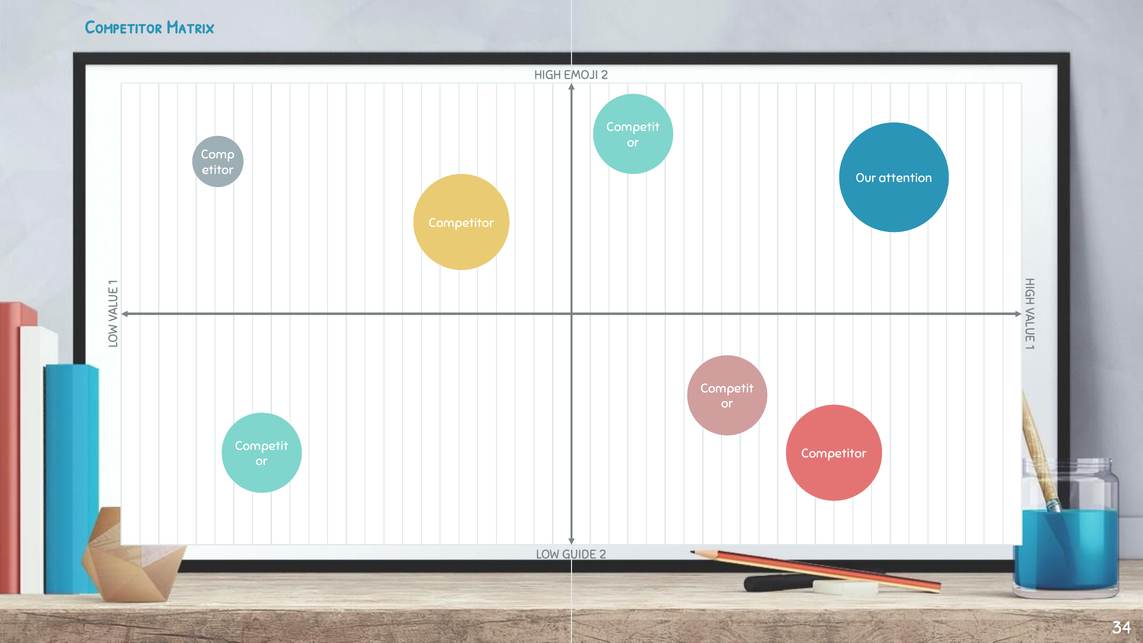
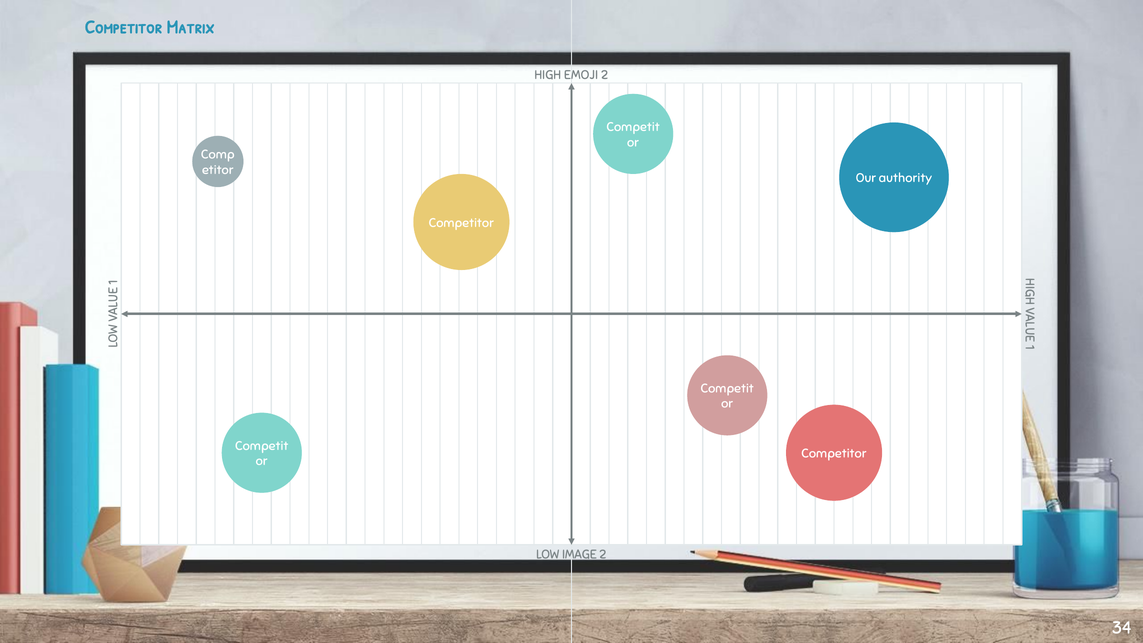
attention: attention -> authority (905, 178)
GUIDE: GUIDE -> IMAGE (579, 555)
